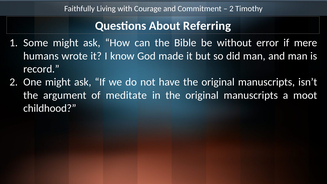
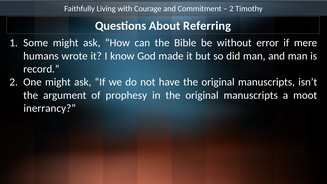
meditate: meditate -> prophesy (126, 95)
childhood: childhood -> inerrancy (50, 108)
